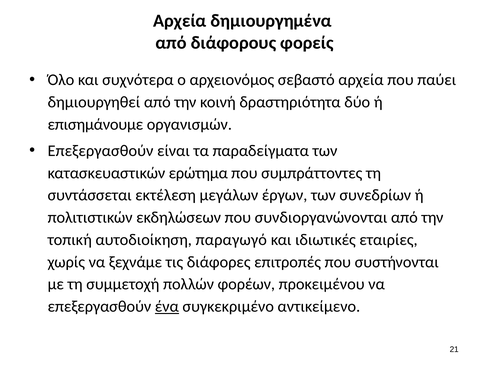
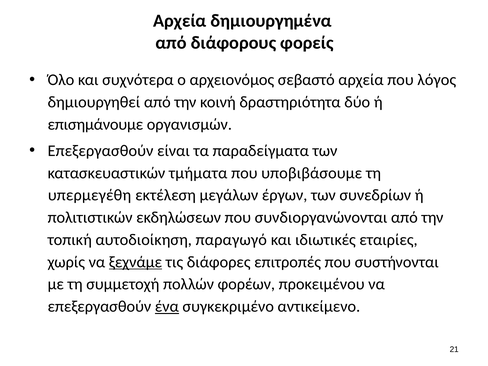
παύει: παύει -> λόγος (437, 80)
ερώτημα: ερώτημα -> τμήματα (198, 173)
συμπράττοντες: συμπράττοντες -> υποβιβάσουμε (312, 173)
συντάσσεται: συντάσσεται -> υπερμεγέθη (90, 195)
ξεχνάμε underline: none -> present (135, 262)
